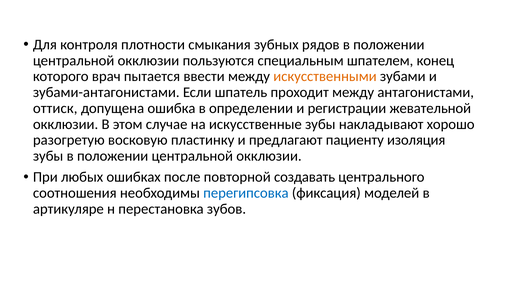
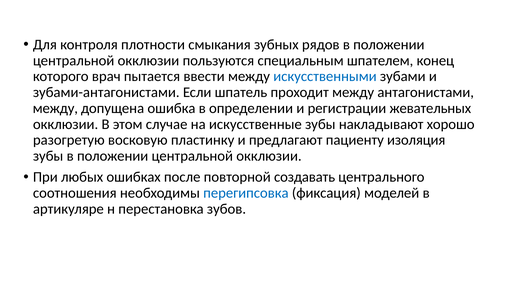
искусственными colour: orange -> blue (325, 76)
оттиск: оттиск -> между (55, 108)
жевательной: жевательной -> жевательных (430, 108)
